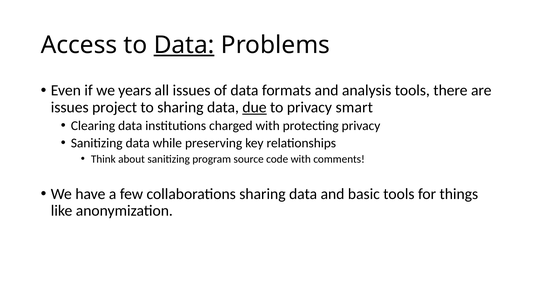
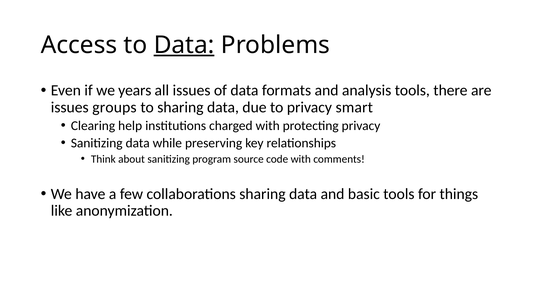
project: project -> groups (114, 107)
due underline: present -> none (254, 107)
Clearing data: data -> help (130, 126)
